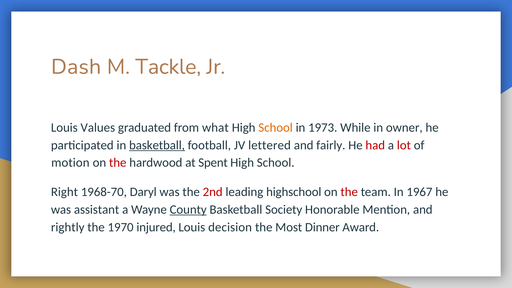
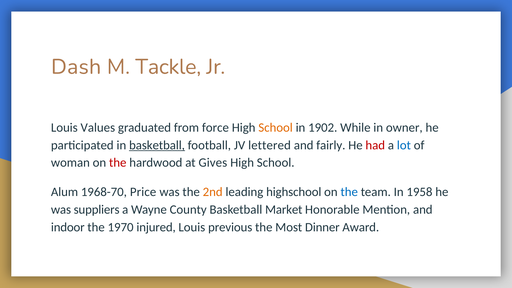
what: what -> force (215, 127)
1973: 1973 -> 1902 (323, 127)
lot colour: red -> blue (404, 145)
motion: motion -> woman (70, 163)
Spent: Spent -> Gives (213, 163)
Right: Right -> Alum (65, 192)
Daryl: Daryl -> Price (143, 192)
2nd colour: red -> orange (213, 192)
the colour: red -> blue (349, 192)
1967: 1967 -> 1958 (419, 192)
assistant: assistant -> suppliers (97, 209)
County underline: present -> none (188, 209)
Society: Society -> Market (284, 209)
rightly: rightly -> indoor (68, 227)
decision: decision -> previous (230, 227)
